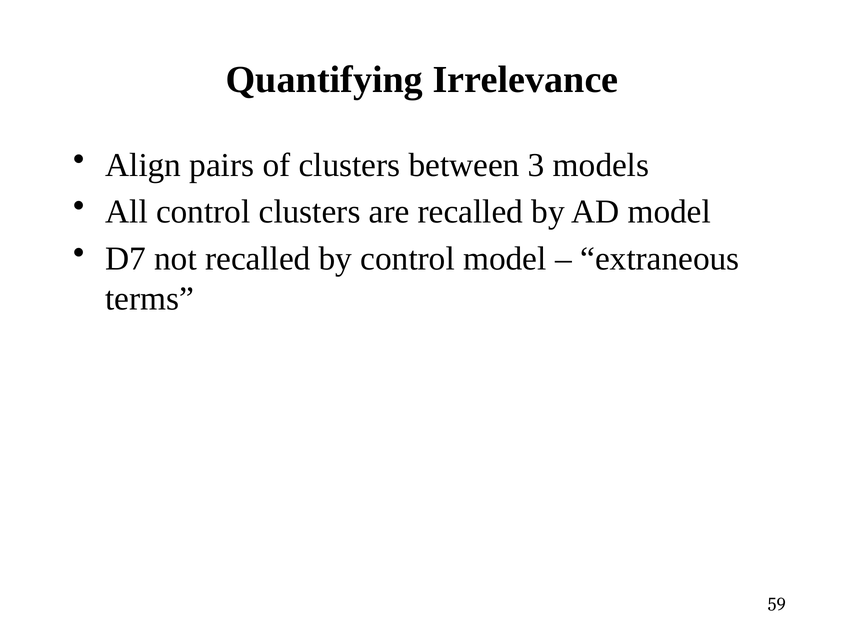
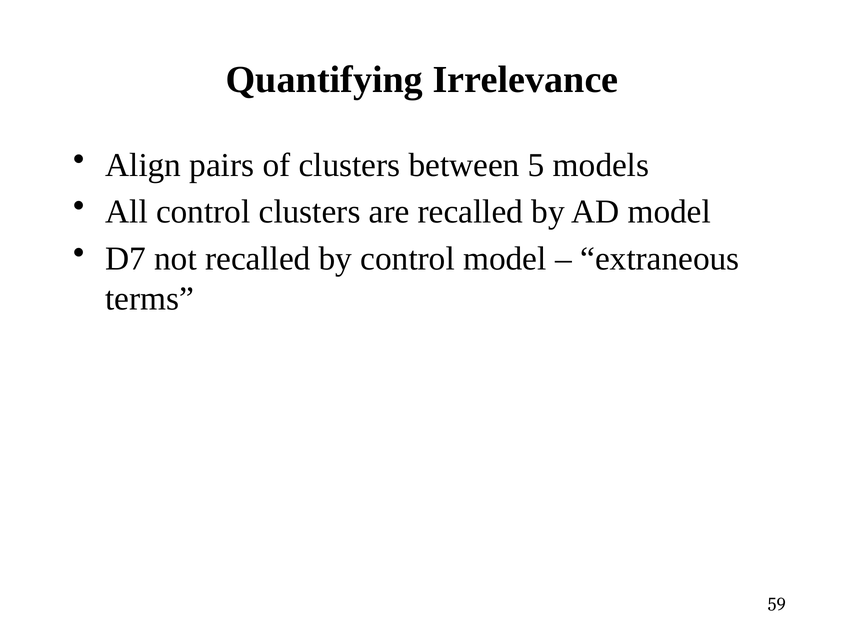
3: 3 -> 5 (536, 165)
